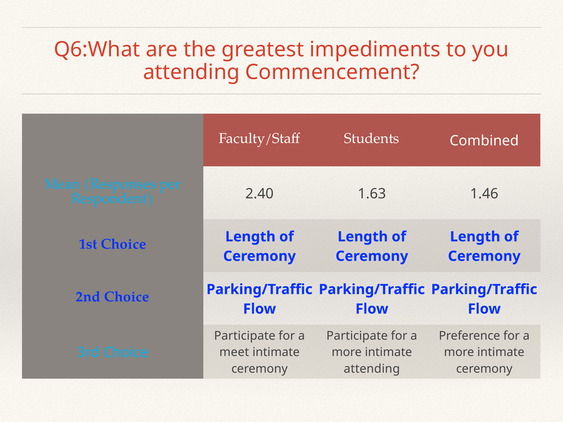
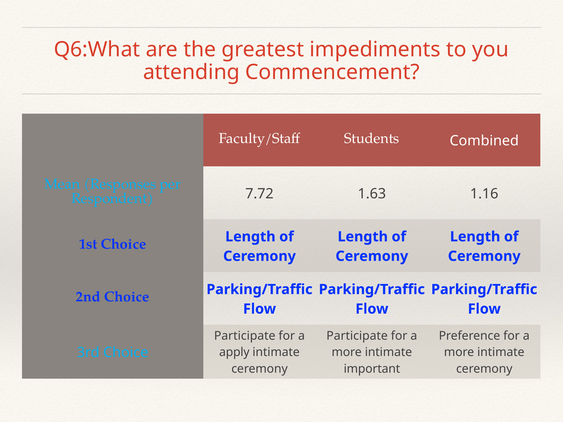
2.40: 2.40 -> 7.72 (259, 194)
1.46: 1.46 -> 1.16 (484, 194)
meet: meet -> apply (234, 353)
attending: attending -> important (372, 369)
